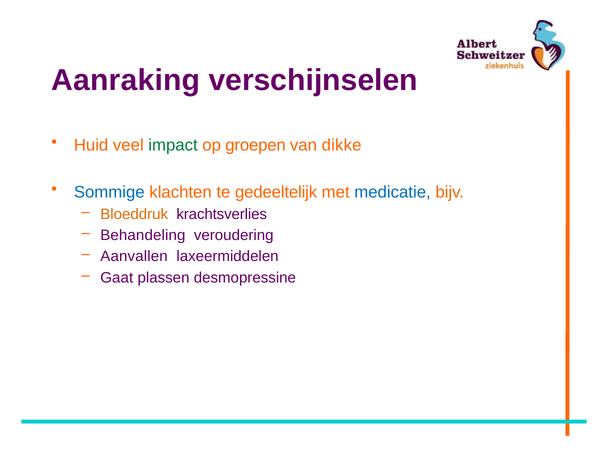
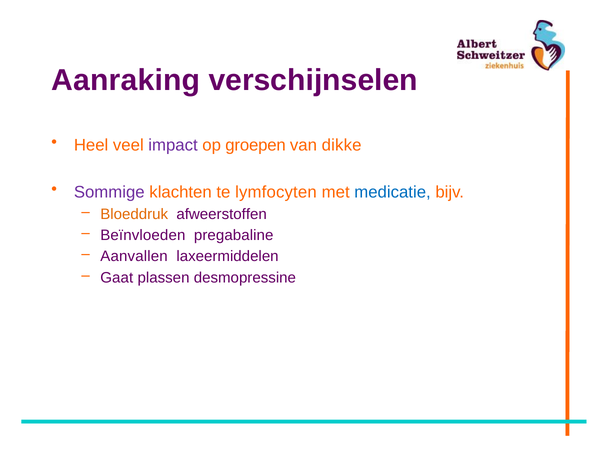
Huid: Huid -> Heel (91, 145)
impact colour: green -> purple (173, 145)
Sommige colour: blue -> purple (109, 192)
gedeeltelijk: gedeeltelijk -> lymfocyten (276, 192)
krachtsverlies: krachtsverlies -> afweerstoffen (222, 214)
Behandeling: Behandeling -> Beïnvloeden (143, 235)
veroudering: veroudering -> pregabaline (234, 235)
